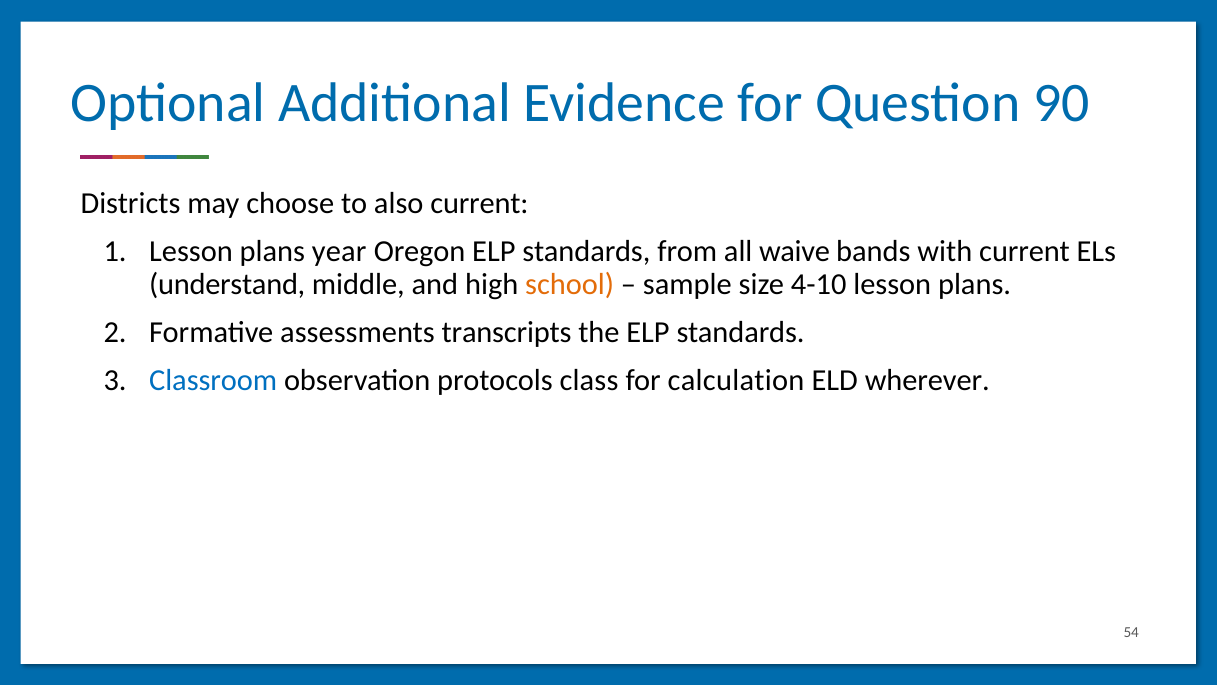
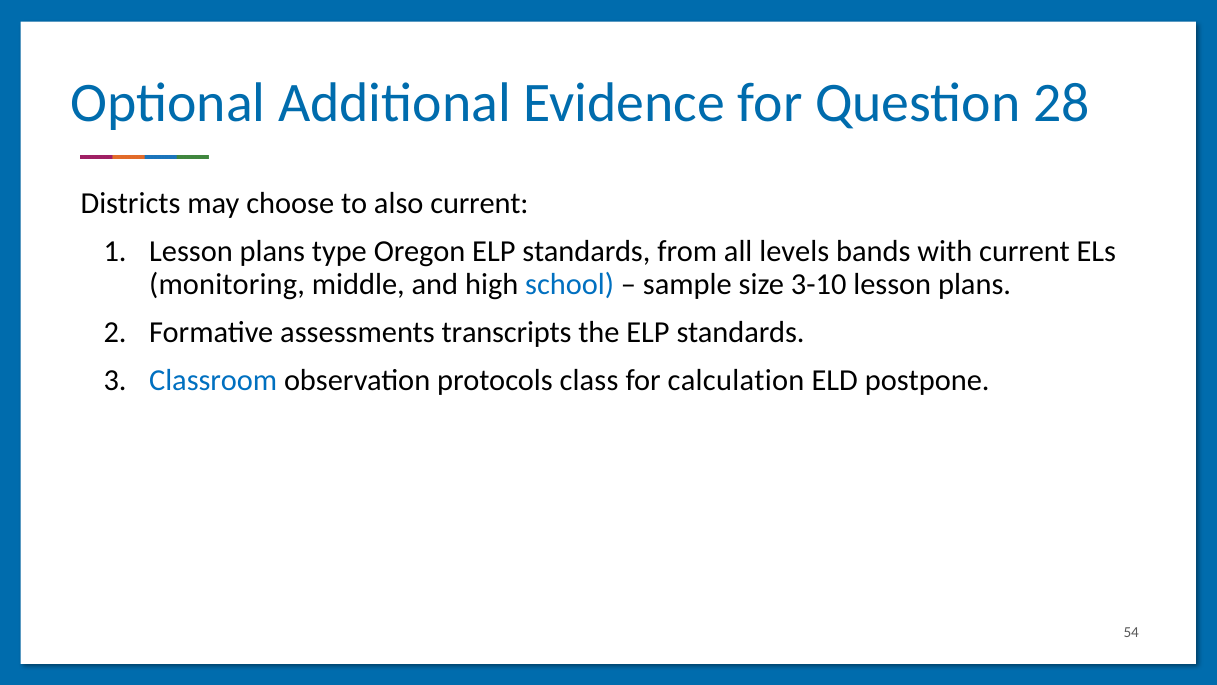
90: 90 -> 28 (1061, 103)
year: year -> type (339, 251)
waive: waive -> levels (794, 251)
understand: understand -> monitoring (227, 284)
school colour: orange -> blue (570, 284)
4-10: 4-10 -> 3-10 (819, 284)
wherever: wherever -> postpone (927, 380)
